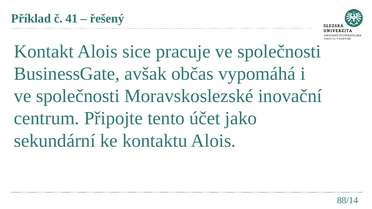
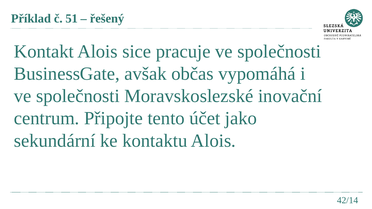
41: 41 -> 51 (72, 18)
88/14: 88/14 -> 42/14 (348, 201)
